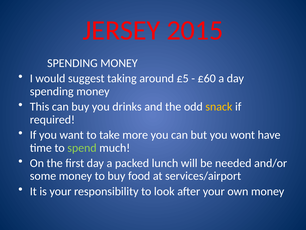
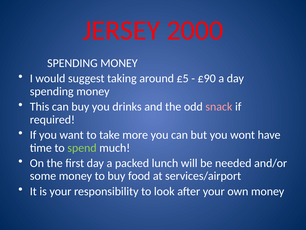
2015: 2015 -> 2000 (195, 30)
£60: £60 -> £90 (207, 78)
snack colour: yellow -> pink (219, 107)
